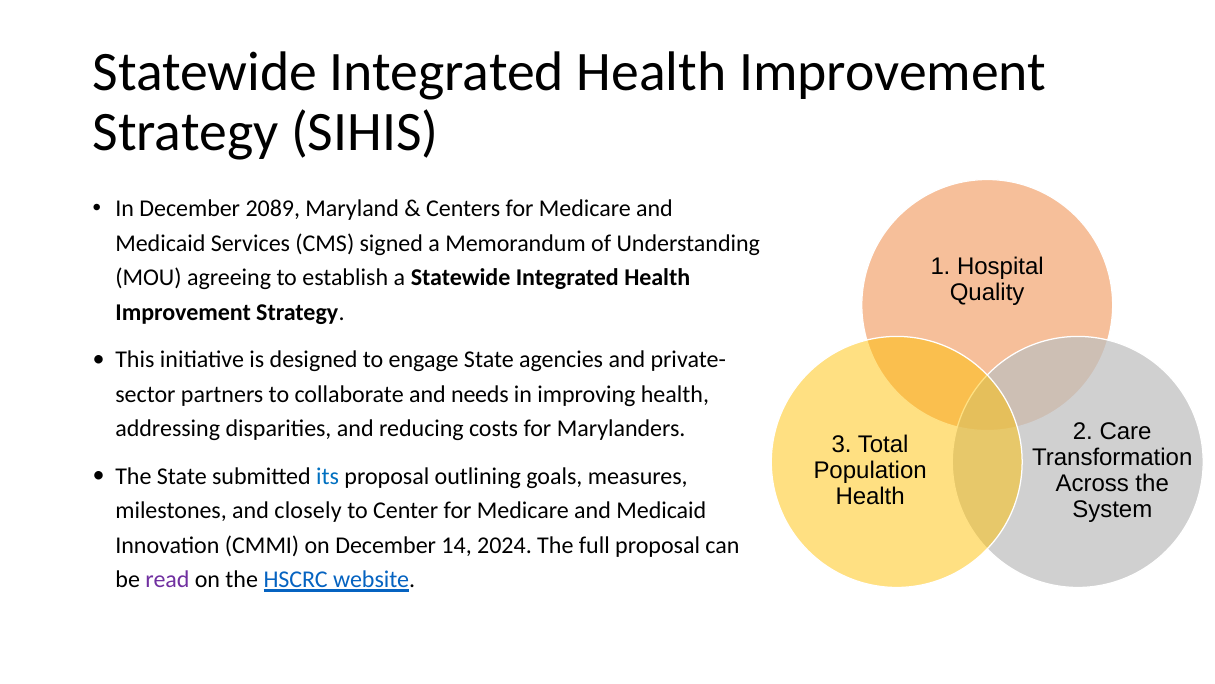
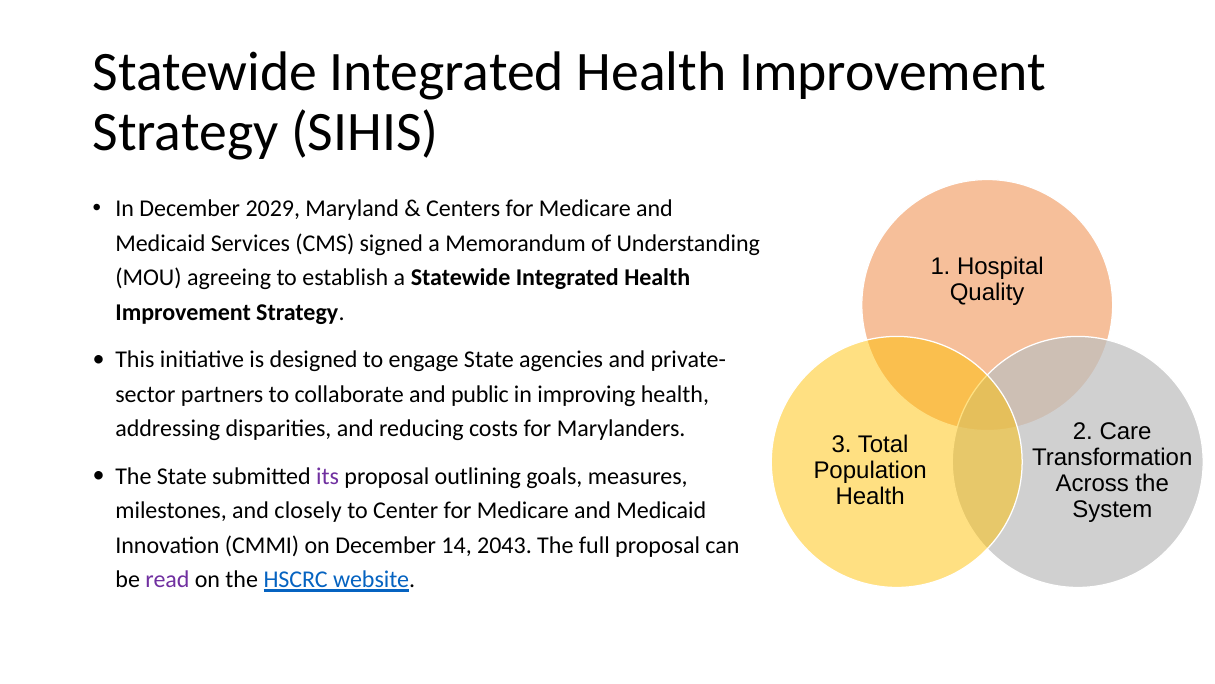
2089: 2089 -> 2029 (273, 208)
needs: needs -> public (480, 394)
its colour: blue -> purple (328, 476)
2024: 2024 -> 2043 (504, 545)
